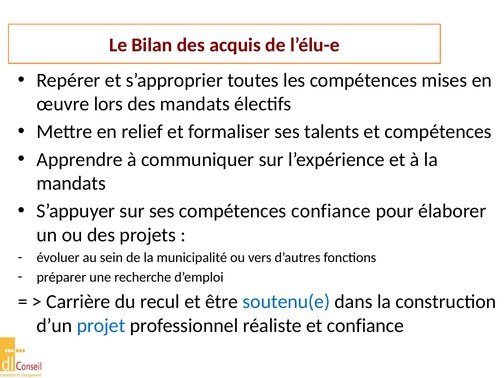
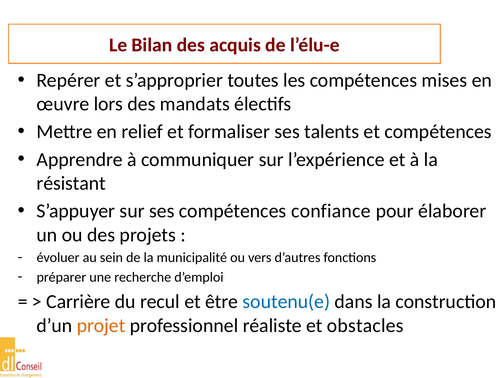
mandats: mandats -> résistant (71, 183)
projet colour: blue -> orange (101, 326)
et confiance: confiance -> obstacles (365, 326)
